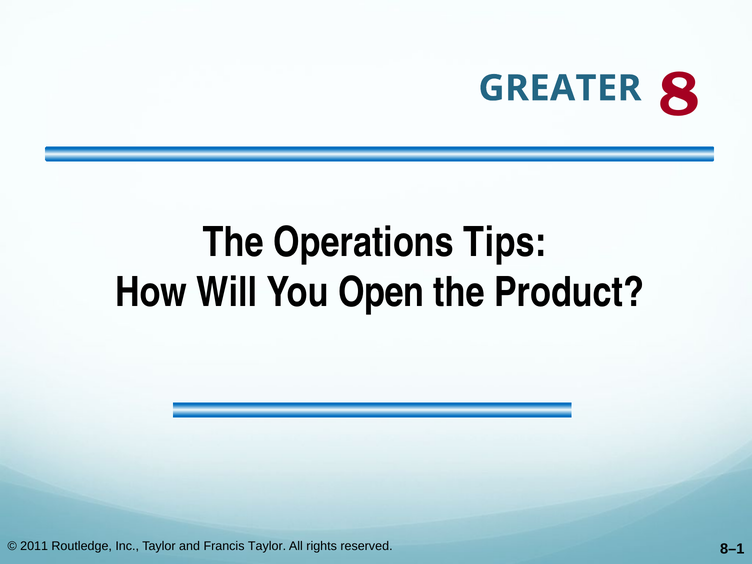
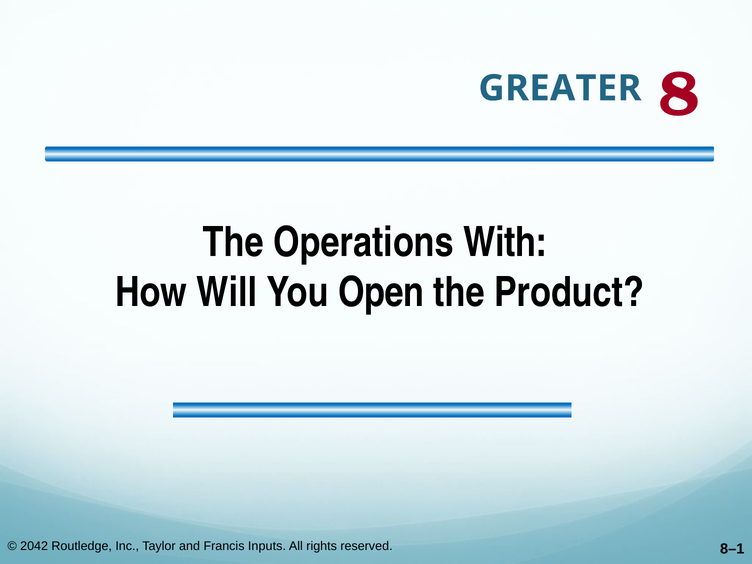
Tips: Tips -> With (505, 242)
2011: 2011 -> 2042 (34, 546)
Francis Taylor: Taylor -> Inputs (267, 546)
